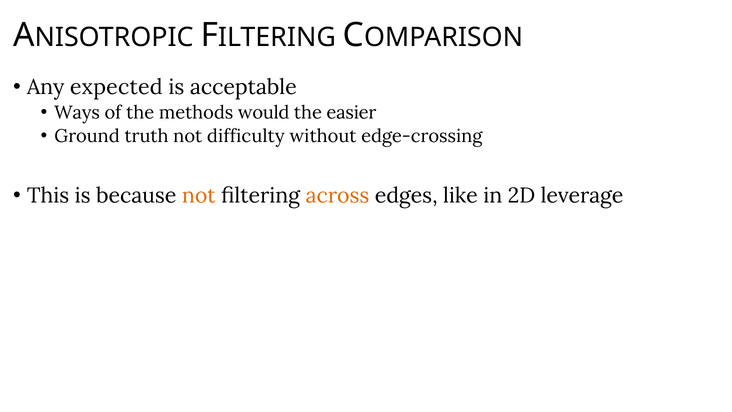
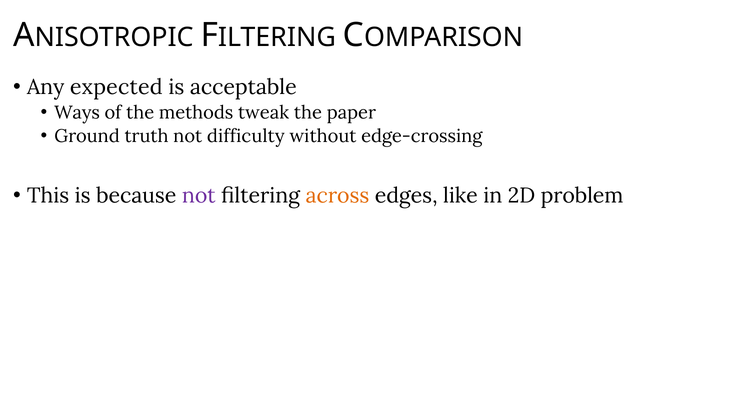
would: would -> tweak (264, 112)
easier: easier -> paper (351, 112)
not colour: orange -> purple (199, 196)
leverage: leverage -> problem (582, 196)
